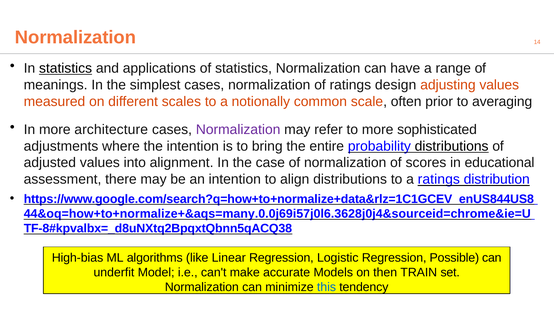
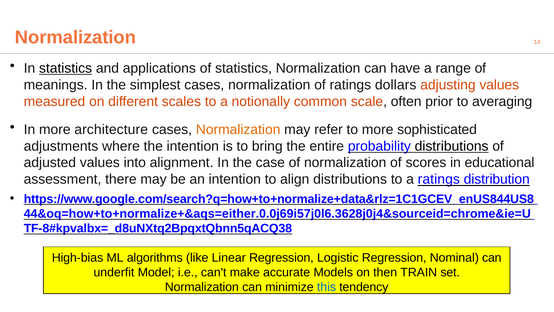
design: design -> dollars (396, 85)
Normalization colour: purple -> orange (238, 129)
44&oq=how+to+normalize+&aqs=many.0.0j69i57j0l6.3628j0j4&sourceid=chrome&ie=U: 44&oq=how+to+normalize+&aqs=many.0.0j69i57j0l6.3628j0j4&sourceid=chrome&ie=U -> 44&oq=how+to+normalize+&aqs=either.0.0j69i57j0l6.3628j0j4&sourceid=chrome&ie=U (277, 213)
Possible: Possible -> Nominal (454, 257)
